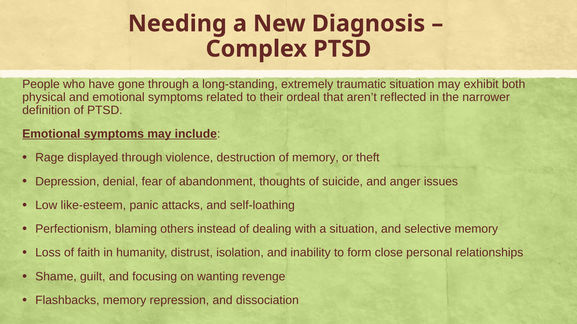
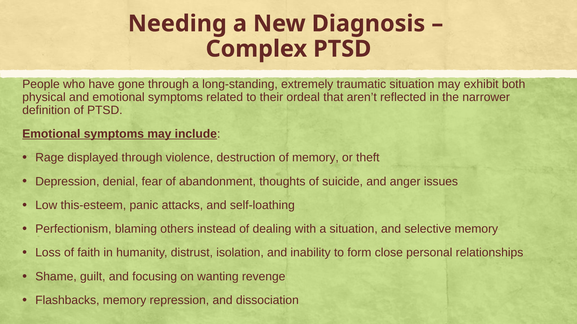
like-esteem: like-esteem -> this-esteem (93, 206)
